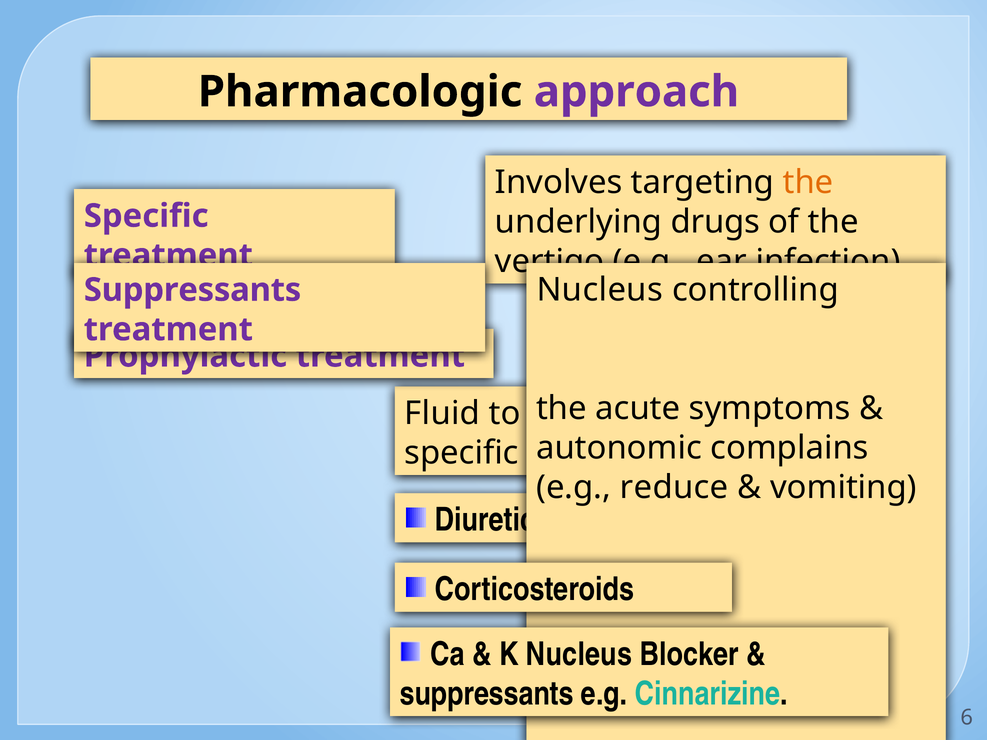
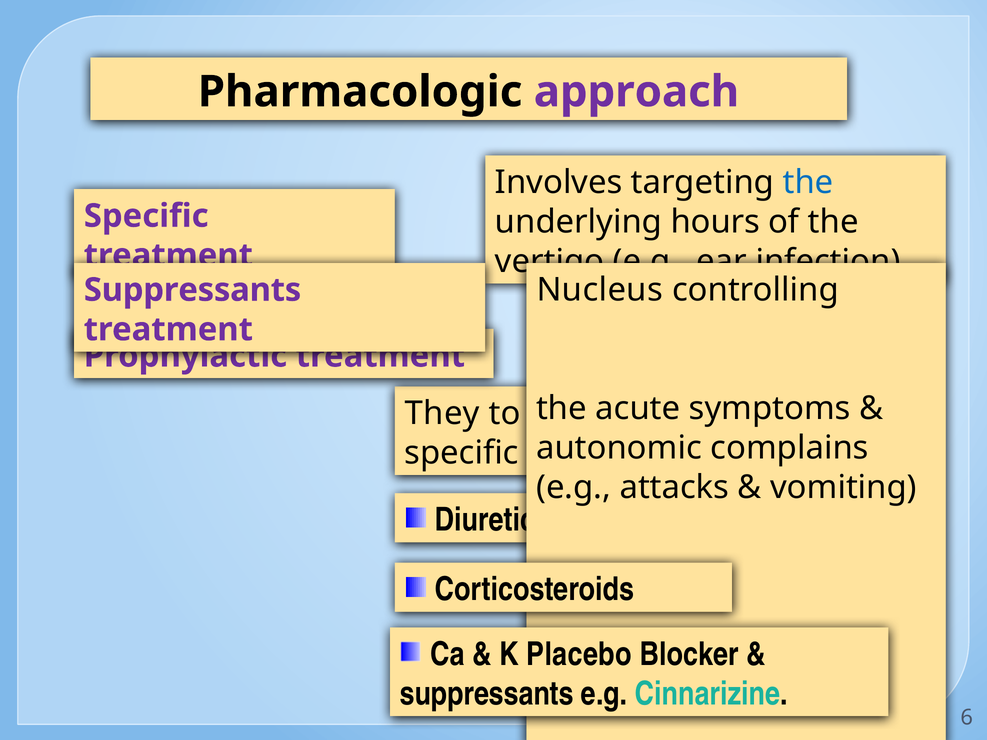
the colour: orange -> blue (808, 182)
drugs: drugs -> hours (715, 222)
Fluid: Fluid -> They (442, 413)
e.g reduce: reduce -> attacks (674, 487)
K Nucleus: Nucleus -> Placebo (579, 655)
